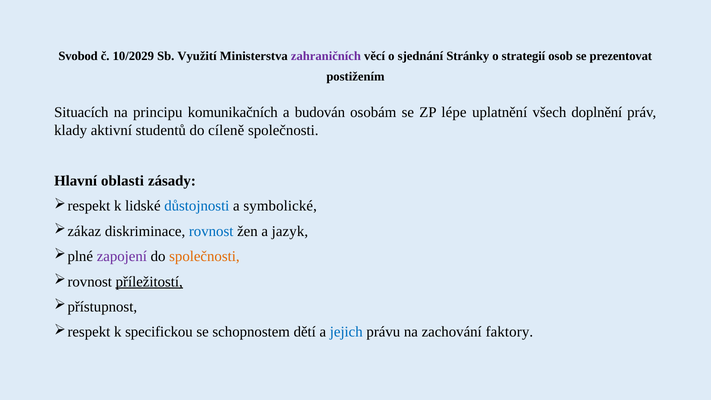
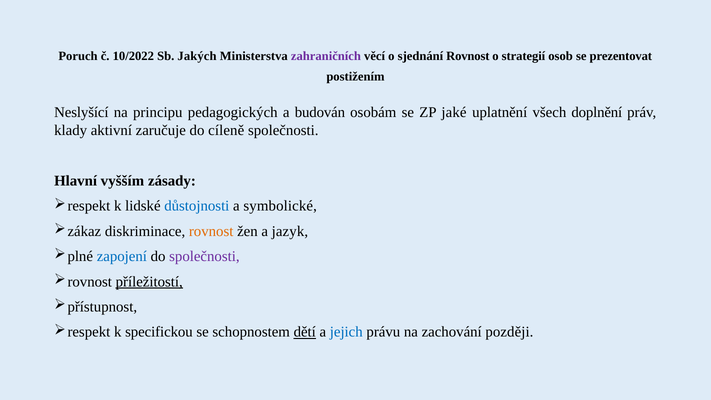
Svobod: Svobod -> Poruch (78, 56)
10/2029: 10/2029 -> 10/2022 (133, 56)
Využití: Využití -> Jakých (197, 56)
sjednání Stránky: Stránky -> Rovnost (468, 56)
Situacích: Situacích -> Neslyšící (81, 113)
komunikačních: komunikačních -> pedagogických (233, 113)
lépe: lépe -> jaké (454, 113)
studentů: studentů -> zaručuje (161, 130)
oblasti: oblasti -> vyšším (122, 181)
rovnost colour: blue -> orange (211, 231)
zapojení colour: purple -> blue (122, 256)
společnosti colour: orange -> purple (204, 256)
dětí underline: none -> present (305, 332)
faktory: faktory -> později (509, 332)
